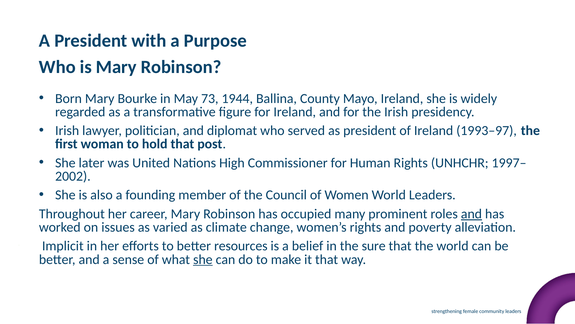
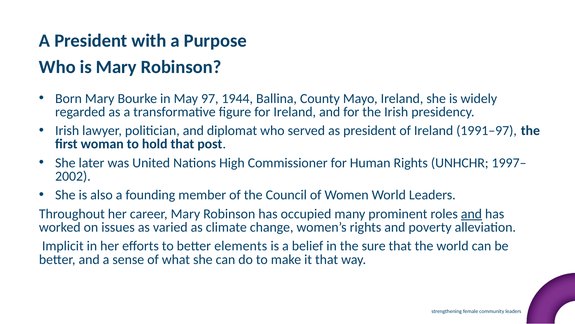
73: 73 -> 97 (210, 98)
1993–97: 1993–97 -> 1991–97 (487, 130)
resources: resources -> elements (241, 246)
she underline: present -> none (203, 259)
